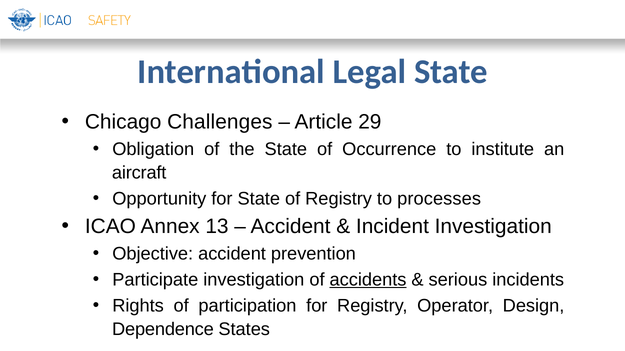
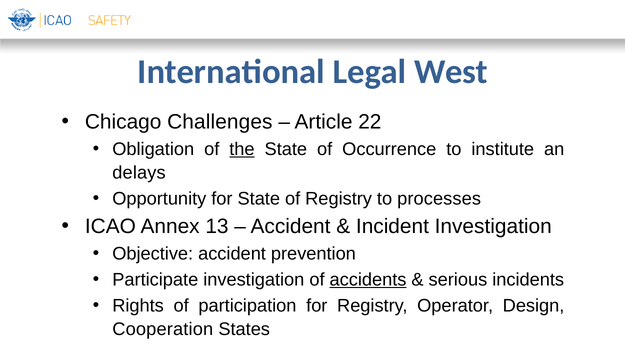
Legal State: State -> West (451, 72)
29: 29 -> 22 (370, 122)
the underline: none -> present (242, 149)
aircraft: aircraft -> delays (139, 173)
Dependence: Dependence -> Cooperation (163, 330)
